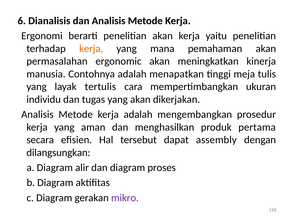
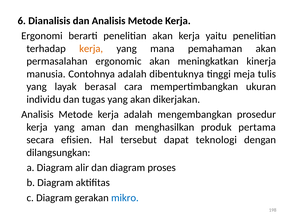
menapatkan: menapatkan -> dibentuknya (177, 74)
tertulis: tertulis -> berasal (100, 87)
assembly: assembly -> teknologi (216, 140)
mikro colour: purple -> blue (125, 198)
